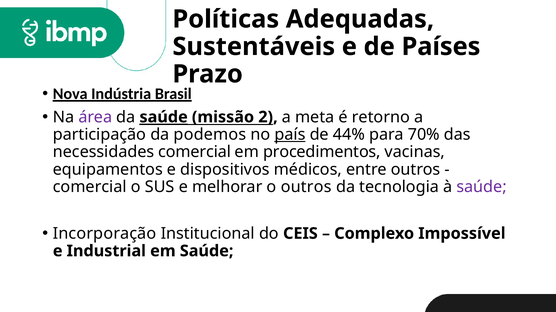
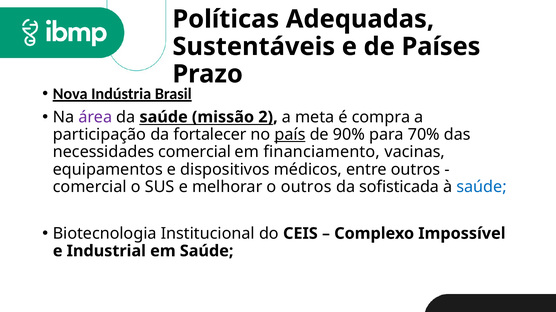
saúde underline: present -> none (164, 117)
retorno: retorno -> compra (381, 117)
podemos: podemos -> fortalecer (210, 135)
44%: 44% -> 90% (349, 135)
procedimentos: procedimentos -> financiamento (322, 152)
tecnologia: tecnologia -> sofisticada (399, 187)
saúde colour: purple -> blue (482, 187)
Incorporação: Incorporação -> Biotecnologia (105, 234)
